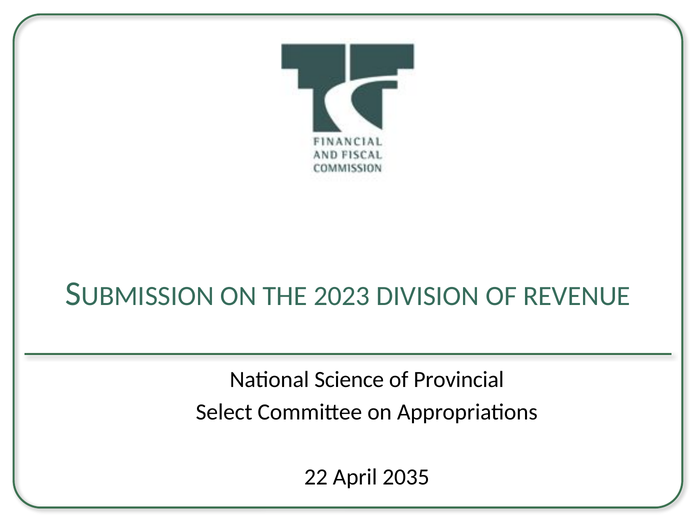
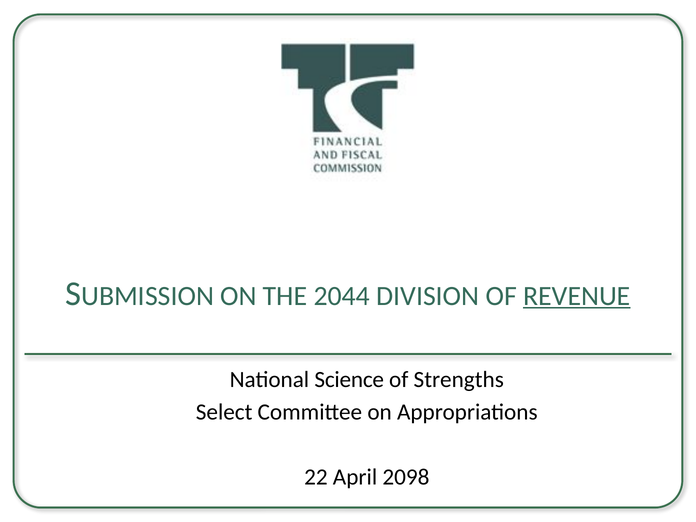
2023: 2023 -> 2044 (342, 296)
REVENUE underline: none -> present (577, 296)
Provincial: Provincial -> Strengths (459, 380)
2035: 2035 -> 2098 (406, 477)
